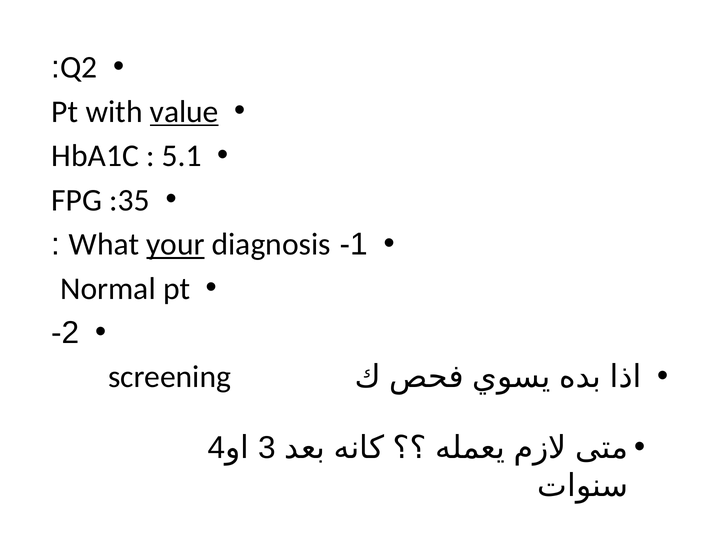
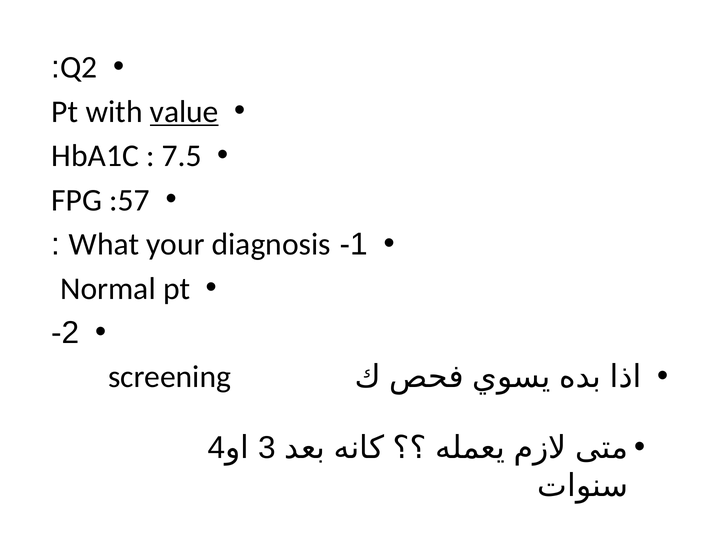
5.1: 5.1 -> 7.5 (182, 156)
:35: :35 -> :57 (130, 200)
your underline: present -> none (175, 244)
